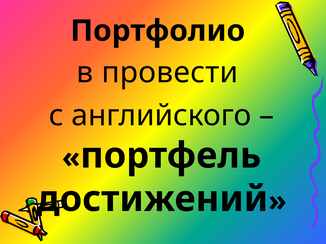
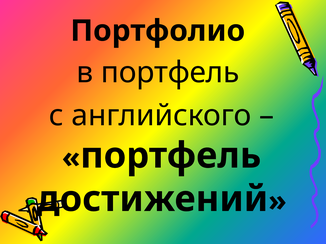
в провести: провести -> портфель (170, 73)
